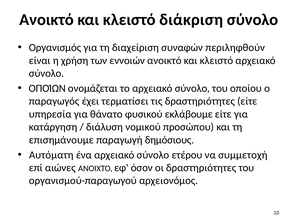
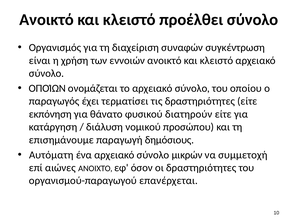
διάκριση: διάκριση -> προέλθει (191, 20)
περιληφθούν: περιληφθούν -> συγκέντρωση (235, 48)
υπηρεσία: υπηρεσία -> εκπόνηση (50, 114)
εκλάβουμε: εκλάβουμε -> διατηρούν (189, 114)
ετέρου: ετέρου -> μικρών (187, 155)
αρχειονόμος: αρχειονόμος -> επανέρχεται (169, 180)
